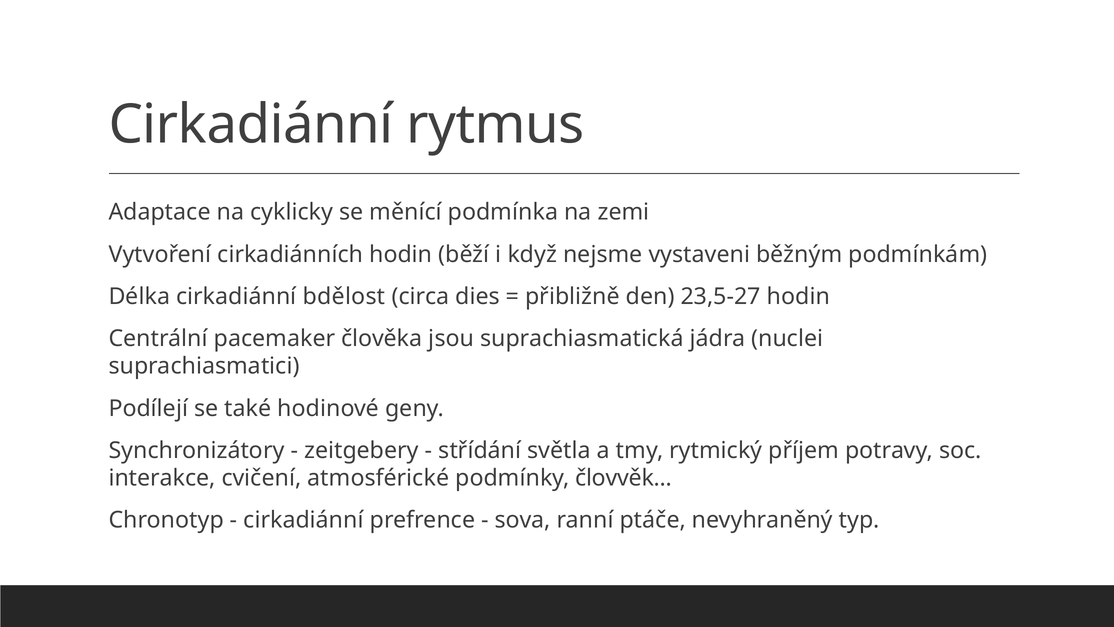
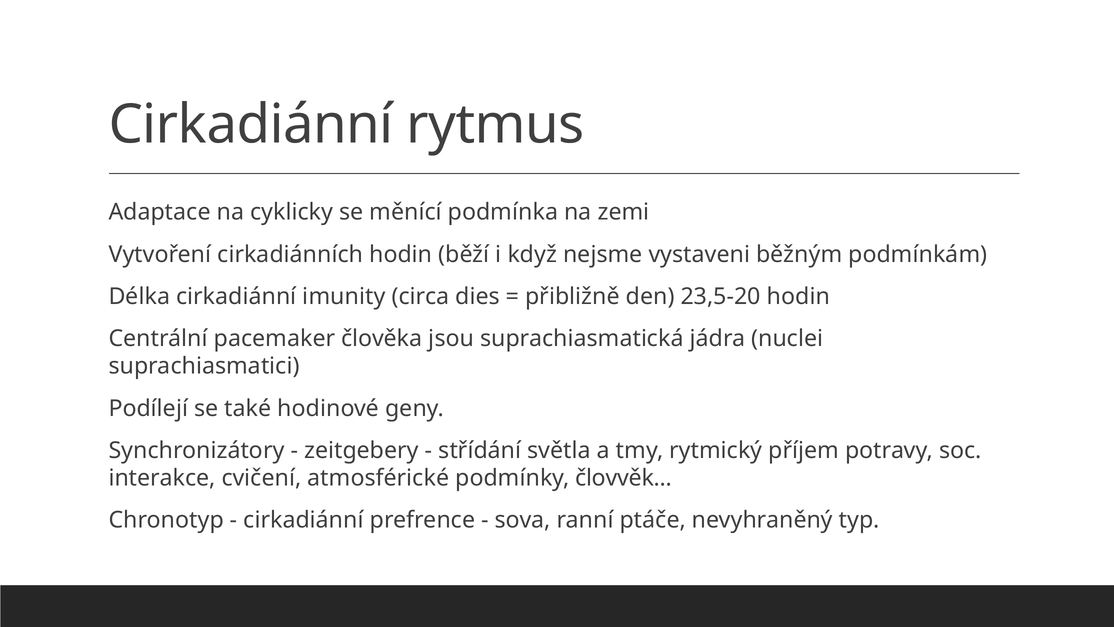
bdělost: bdělost -> imunity (344, 296)
23,5-27: 23,5-27 -> 23,5-20 (721, 296)
